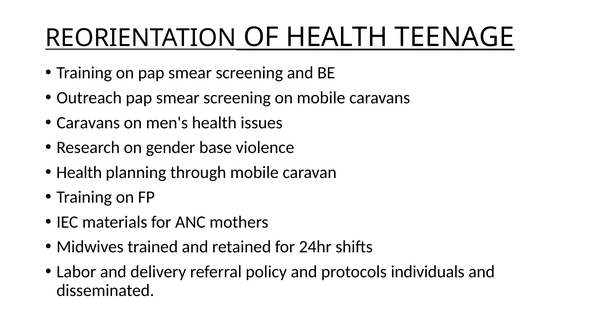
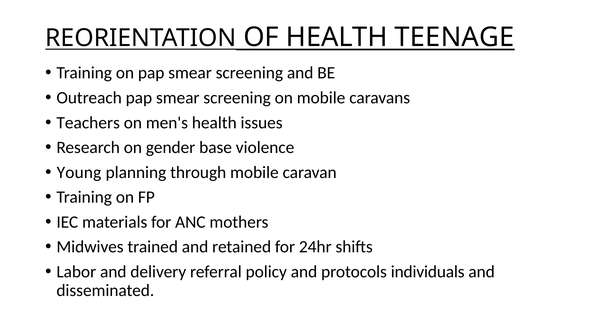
Caravans: Caravans -> Teachers (88, 123)
Health: Health -> Young (79, 172)
